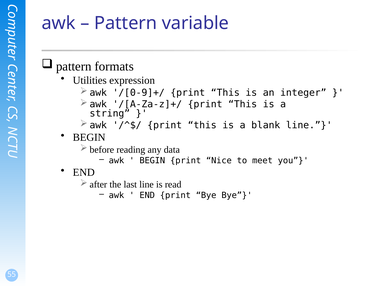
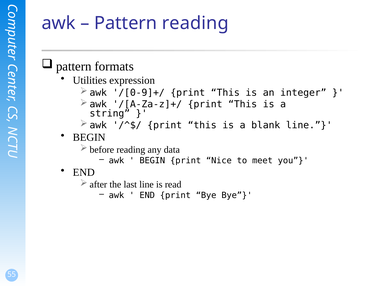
Pattern variable: variable -> reading (195, 23)
